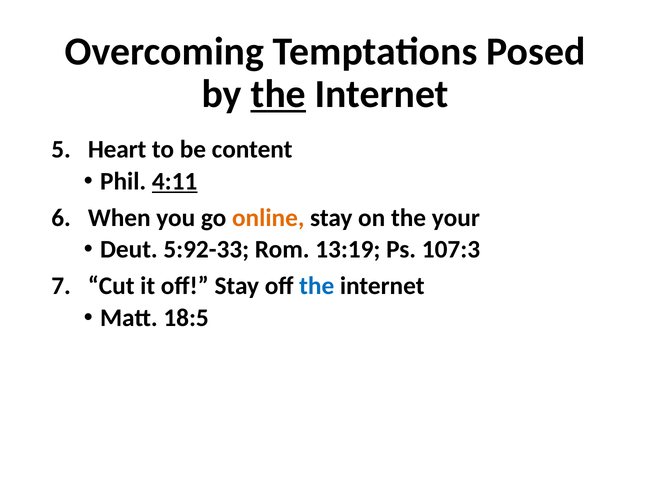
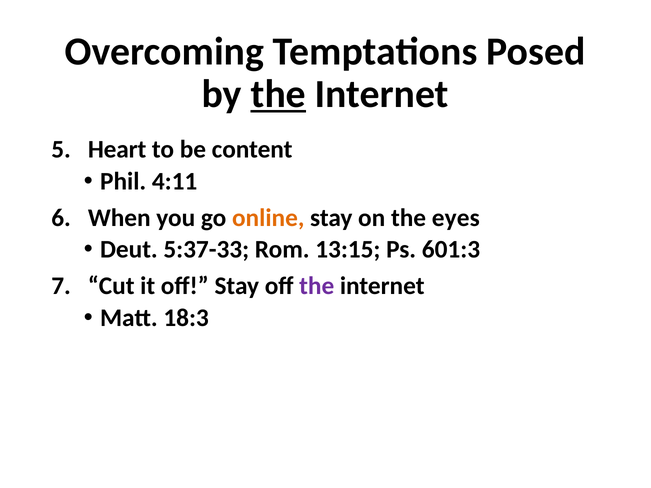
4:11 underline: present -> none (175, 181)
your: your -> eyes (456, 218)
5:92-33: 5:92-33 -> 5:37-33 (206, 250)
13:19: 13:19 -> 13:15 (348, 250)
107:3: 107:3 -> 601:3 (451, 250)
the colour: blue -> purple (317, 286)
18:5: 18:5 -> 18:3 (186, 318)
